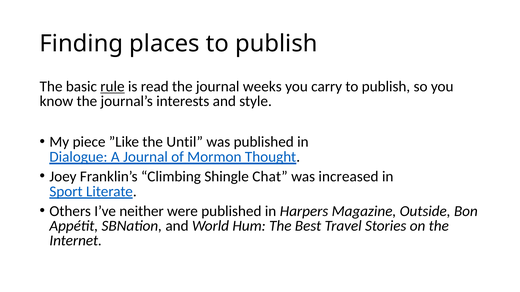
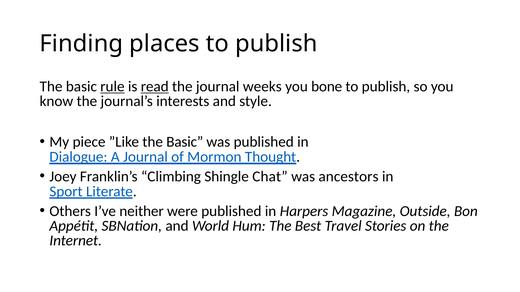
read underline: none -> present (155, 87)
carry: carry -> bone (327, 87)
”Like the Until: Until -> Basic (185, 142)
increased: increased -> ancestors (348, 177)
